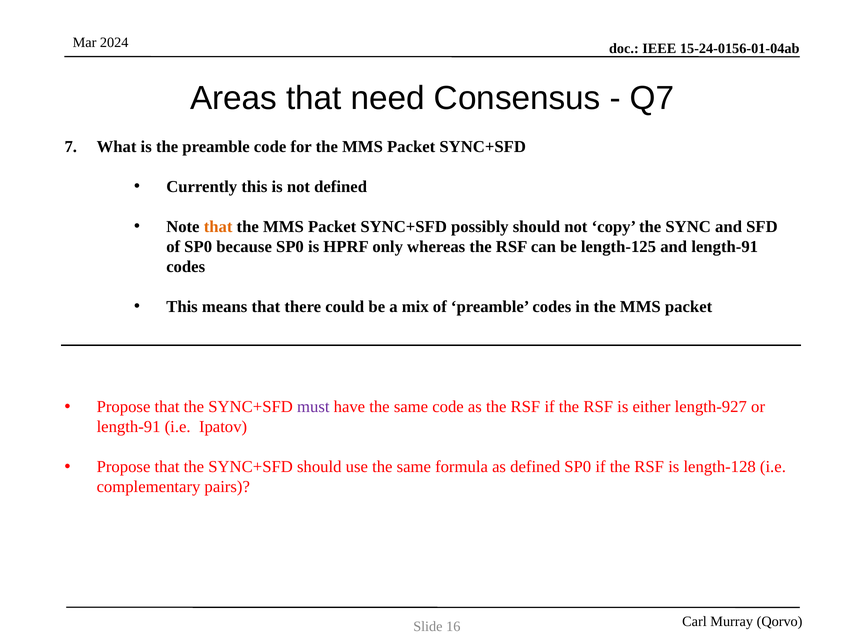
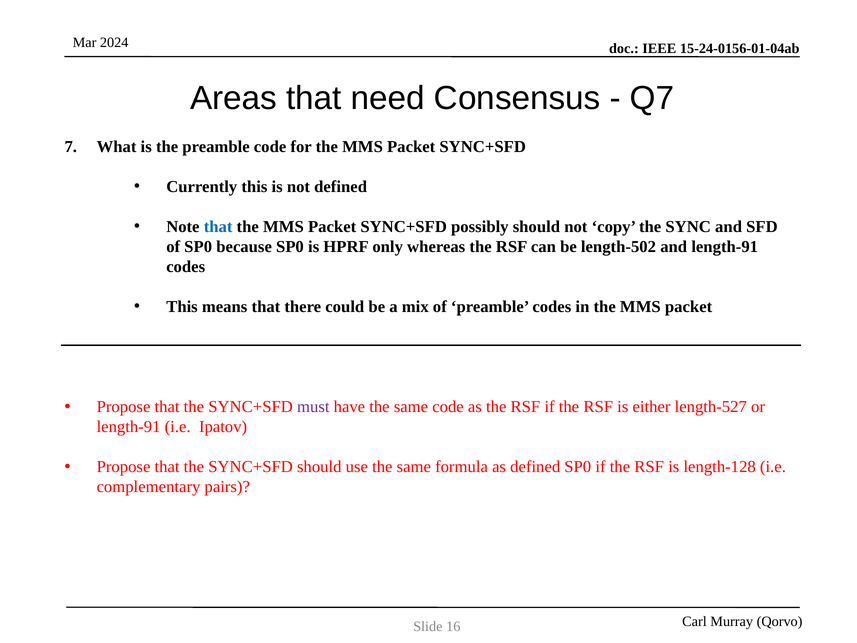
that colour: orange -> blue (218, 227)
length-125: length-125 -> length-502 (619, 247)
length-927: length-927 -> length-527 (711, 407)
